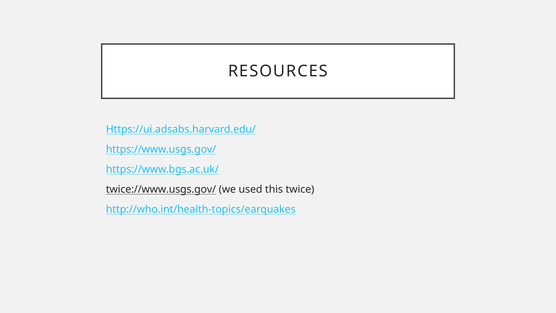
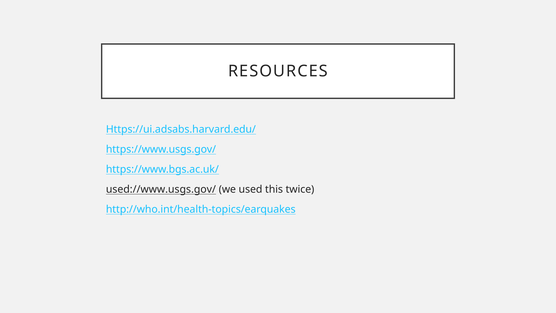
twice://www.usgs.gov/: twice://www.usgs.gov/ -> used://www.usgs.gov/ (161, 189)
